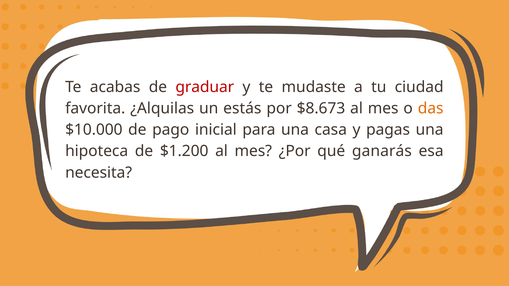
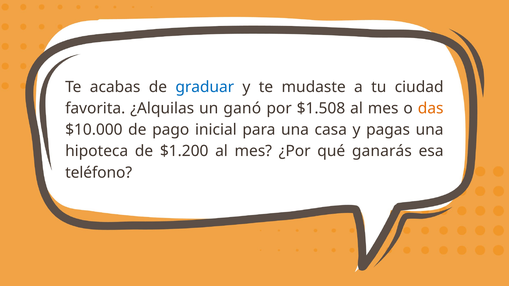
graduar colour: red -> blue (205, 87)
estás: estás -> ganó (242, 108)
$8.673: $8.673 -> $1.508 (321, 108)
necesita: necesita -> teléfono (99, 173)
